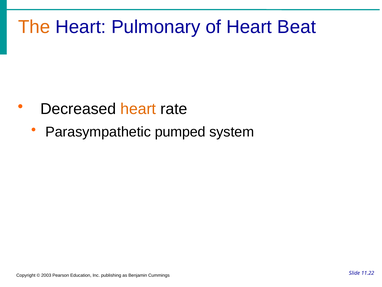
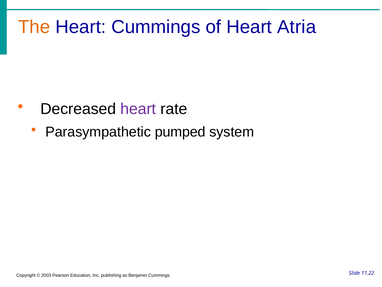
Heart Pulmonary: Pulmonary -> Cummings (156, 27)
Beat: Beat -> Atria (297, 27)
heart colour: orange -> purple (138, 109)
